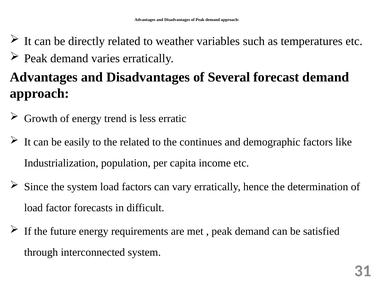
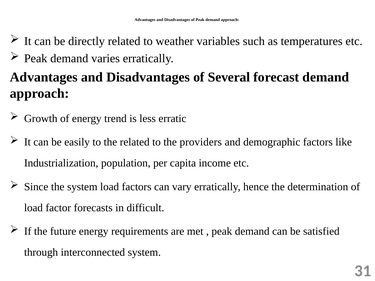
continues: continues -> providers (201, 142)
